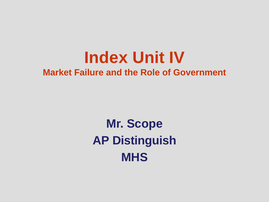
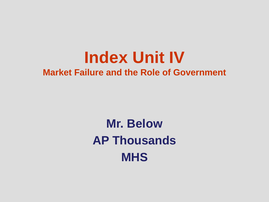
Scope: Scope -> Below (145, 124)
Distinguish: Distinguish -> Thousands (144, 140)
